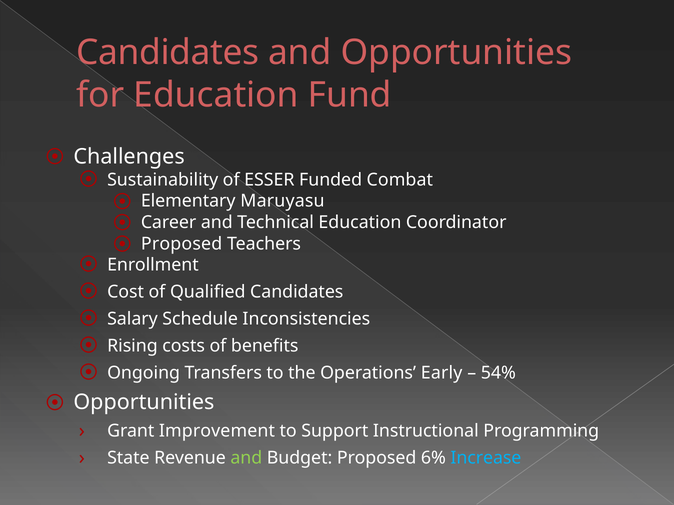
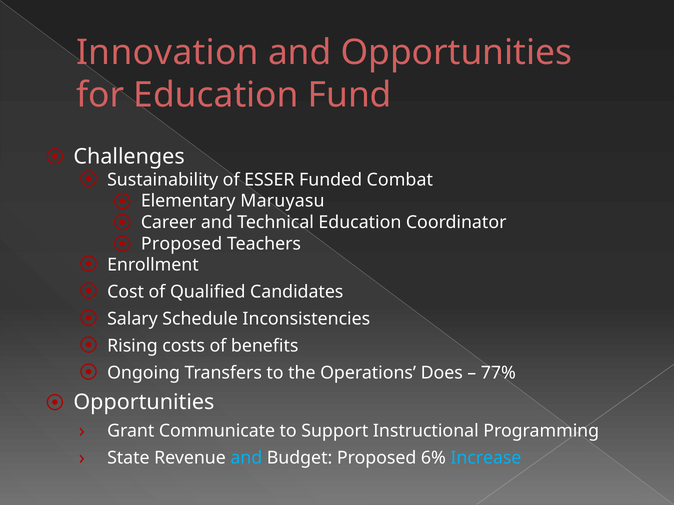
Candidates: Candidates -> Innovation (167, 52)
Early: Early -> Does (442, 373)
54%: 54% -> 77% (498, 373)
Improvement: Improvement -> Communicate (217, 431)
and colour: light green -> light blue (246, 458)
